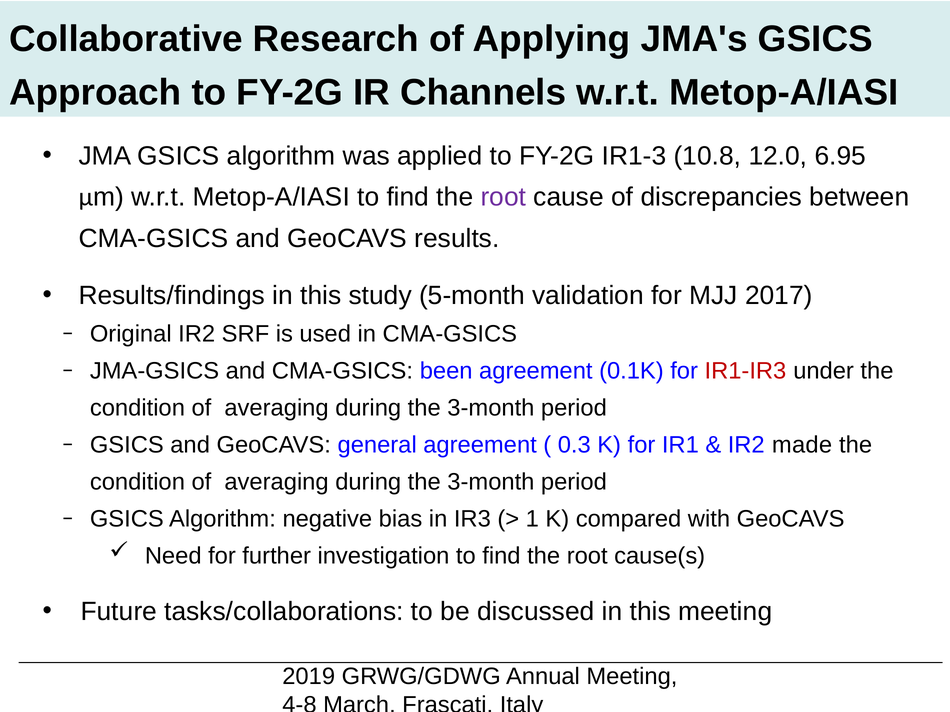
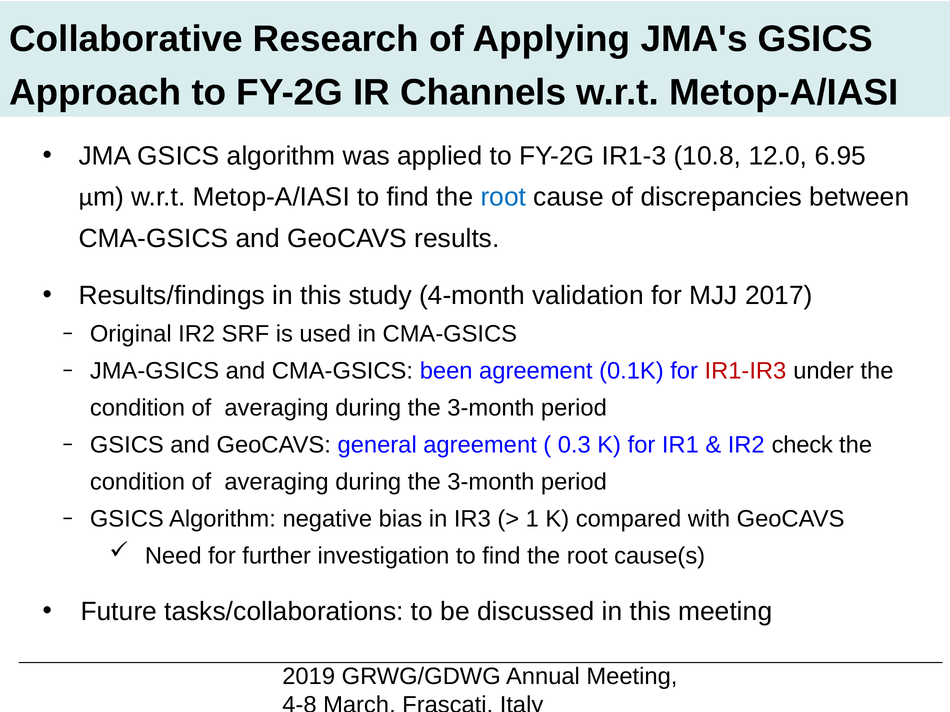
root colour: purple -> blue (503, 197)
5-month: 5-month -> 4-month (472, 296)
made: made -> check (802, 445)
